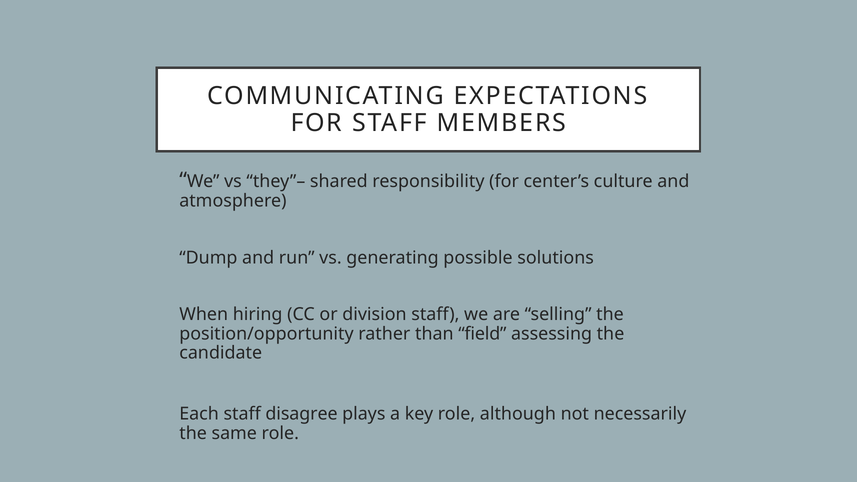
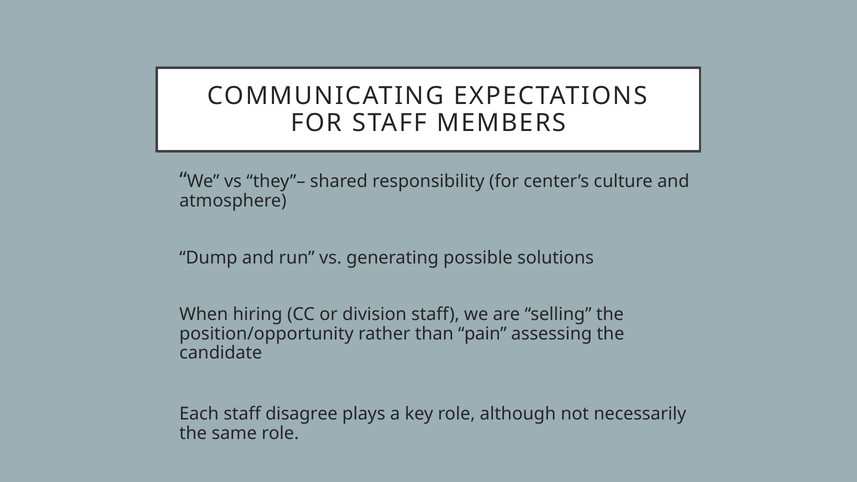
field: field -> pain (482, 334)
